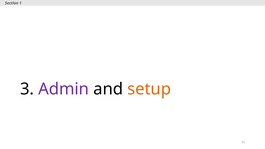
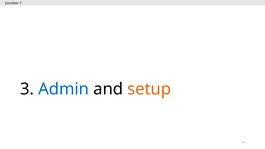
Admin colour: purple -> blue (64, 89)
